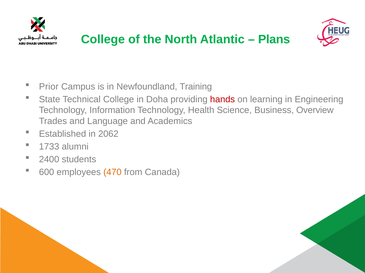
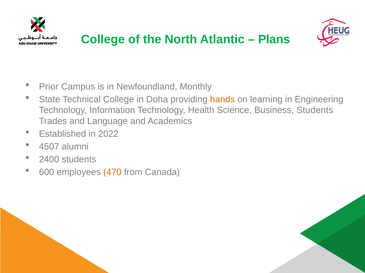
Training: Training -> Monthly (196, 87)
hands colour: red -> orange (222, 100)
Business Overview: Overview -> Students (315, 111)
2062: 2062 -> 2022 (108, 134)
1733: 1733 -> 4507 (49, 147)
